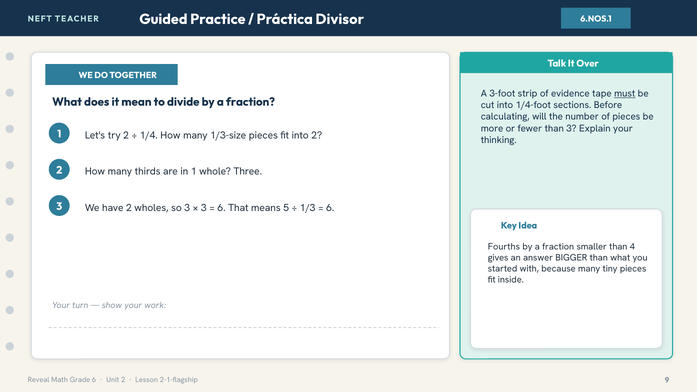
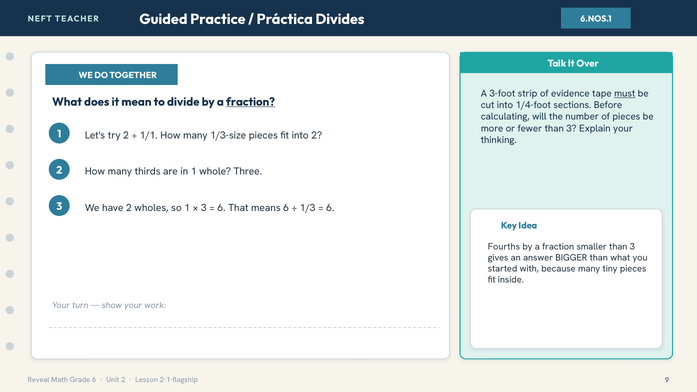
Divisor: Divisor -> Divides (340, 19)
fraction underline: none -> present (250, 102)
1/4: 1/4 -> 1/1 (149, 135)
so 3: 3 -> 1 (187, 208)
means 5: 5 -> 6 (286, 208)
smaller than 4: 4 -> 3 (632, 247)
